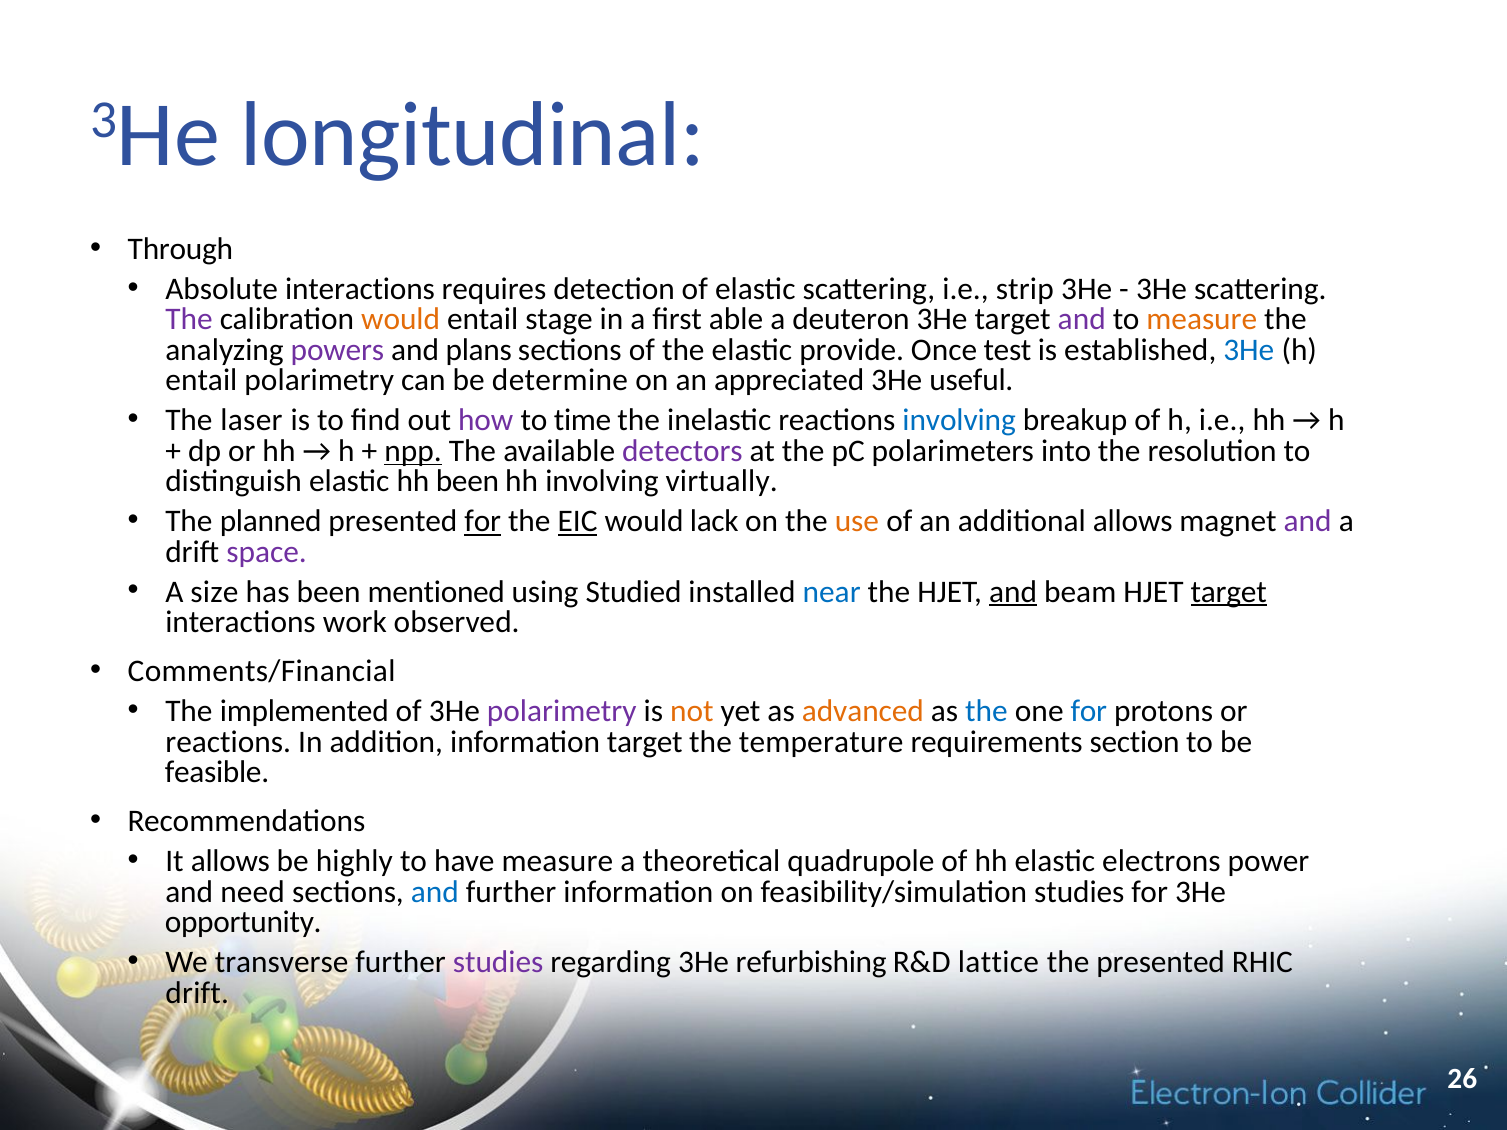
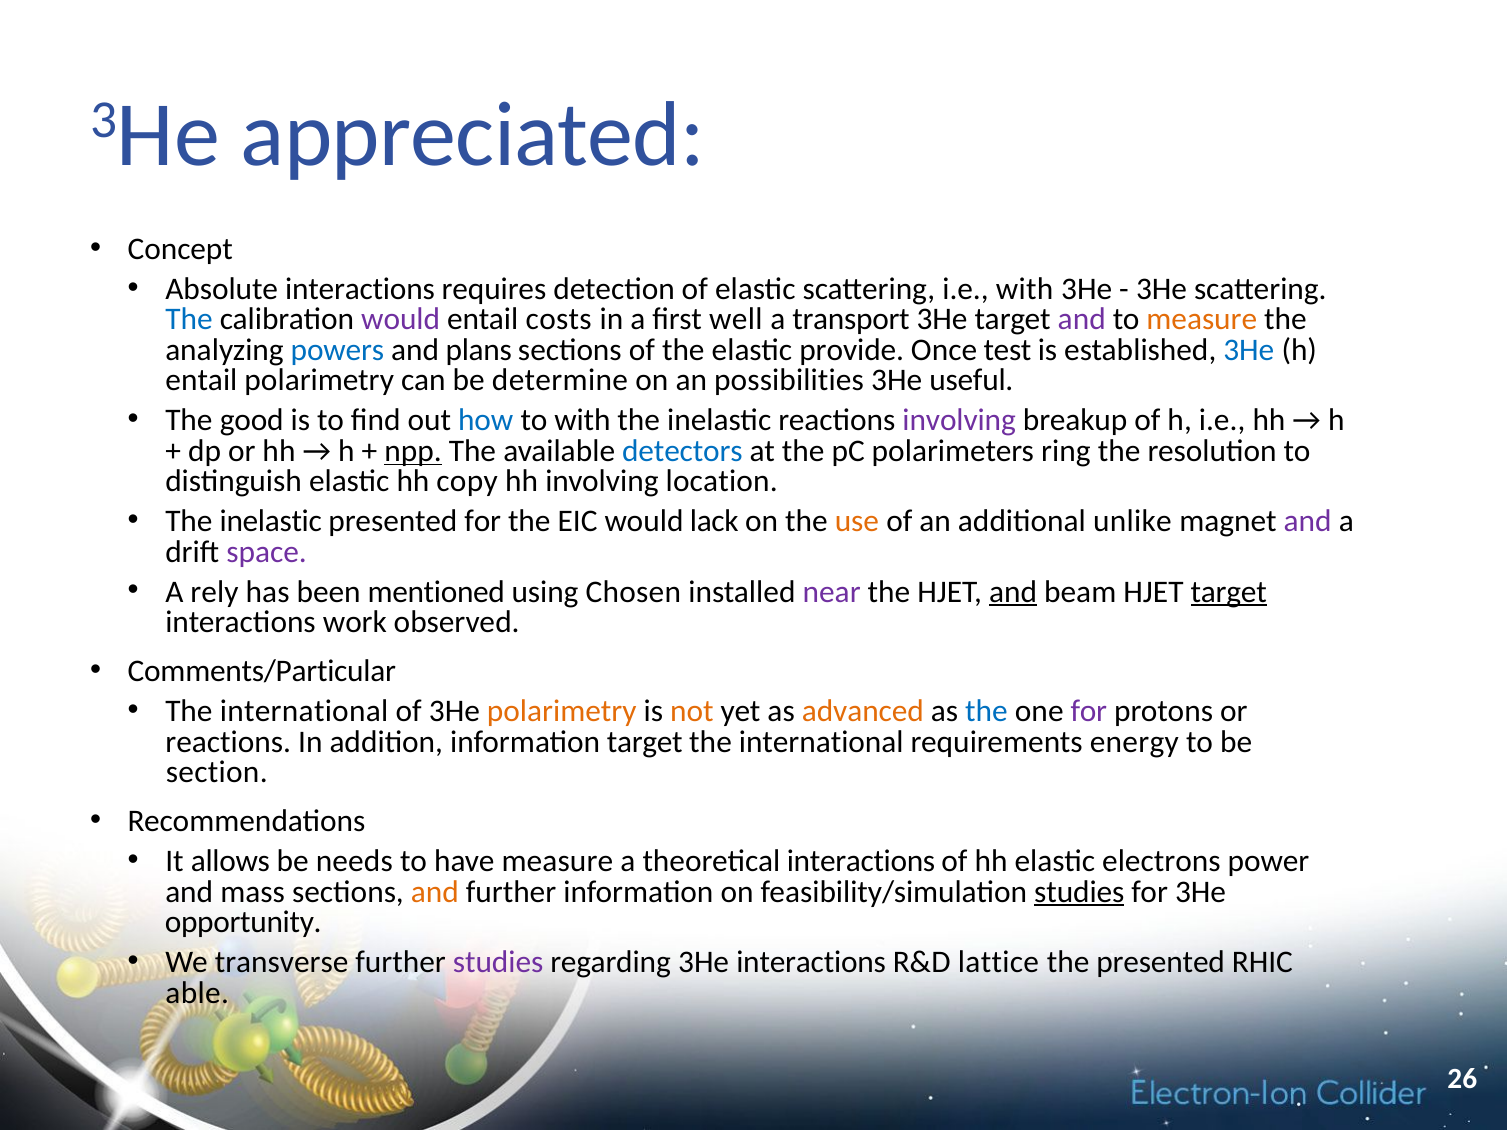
longitudinal: longitudinal -> appreciated (473, 135)
Through: Through -> Concept (180, 249)
i.e strip: strip -> with (1025, 289)
The colour: purple -> blue (189, 320)
would colour: orange -> purple (401, 320)
stage: stage -> costs (559, 320)
able: able -> well (736, 320)
deuteron: deuteron -> transport (851, 320)
powers colour: purple -> blue (337, 350)
appreciated: appreciated -> possibilities (789, 381)
laser: laser -> good (252, 421)
how colour: purple -> blue (486, 421)
to time: time -> with (582, 421)
involving colour: blue -> purple (959, 421)
detectors colour: purple -> blue (682, 451)
into: into -> ring (1066, 451)
hh been: been -> copy (467, 482)
virtually: virtually -> location (722, 482)
planned: planned -> inelastic (271, 521)
for underline: present -> none (483, 521)
EIC underline: present -> none (578, 521)
additional allows: allows -> unlike (1132, 521)
size: size -> rely (215, 592)
Studied: Studied -> Chosen (633, 592)
near colour: blue -> purple (832, 592)
Comments/Financial: Comments/Financial -> Comments/Particular (262, 672)
implemented: implemented -> international (304, 711)
polarimetry colour: purple -> orange (562, 711)
for colour: blue -> purple (1089, 711)
temperature: temperature -> international (821, 742)
section: section -> energy (1134, 742)
feasible: feasible -> section (217, 772)
highly: highly -> needs (354, 862)
theoretical quadrupole: quadrupole -> interactions (861, 862)
need: need -> mass (253, 892)
and colour: blue -> orange (435, 892)
studies underline: none -> present (1079, 892)
3He refurbishing: refurbishing -> interactions (811, 962)
drift: drift -> able (197, 993)
